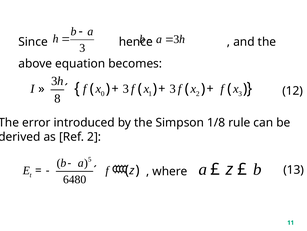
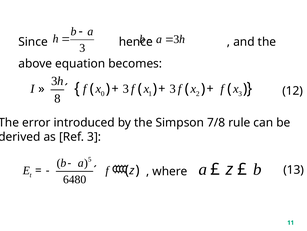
1/8: 1/8 -> 7/8 (216, 122)
Ref 2: 2 -> 3 (94, 137)
